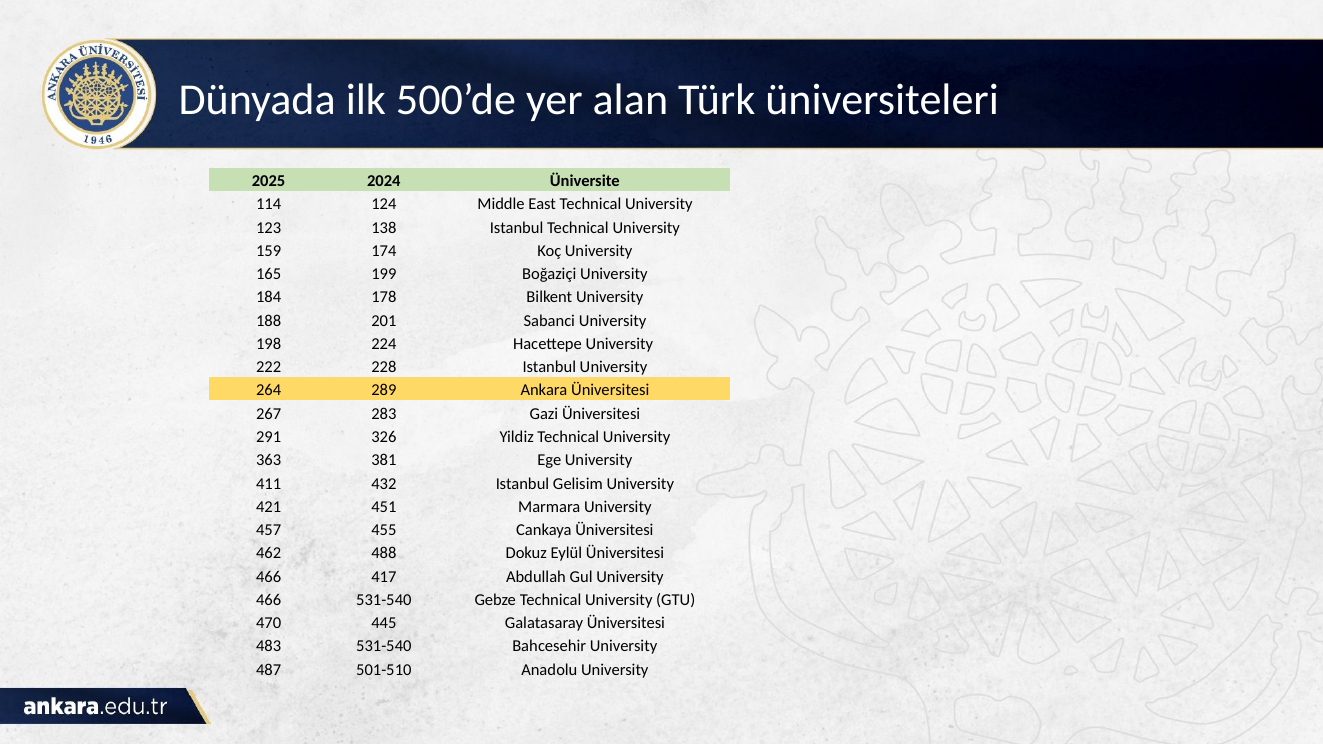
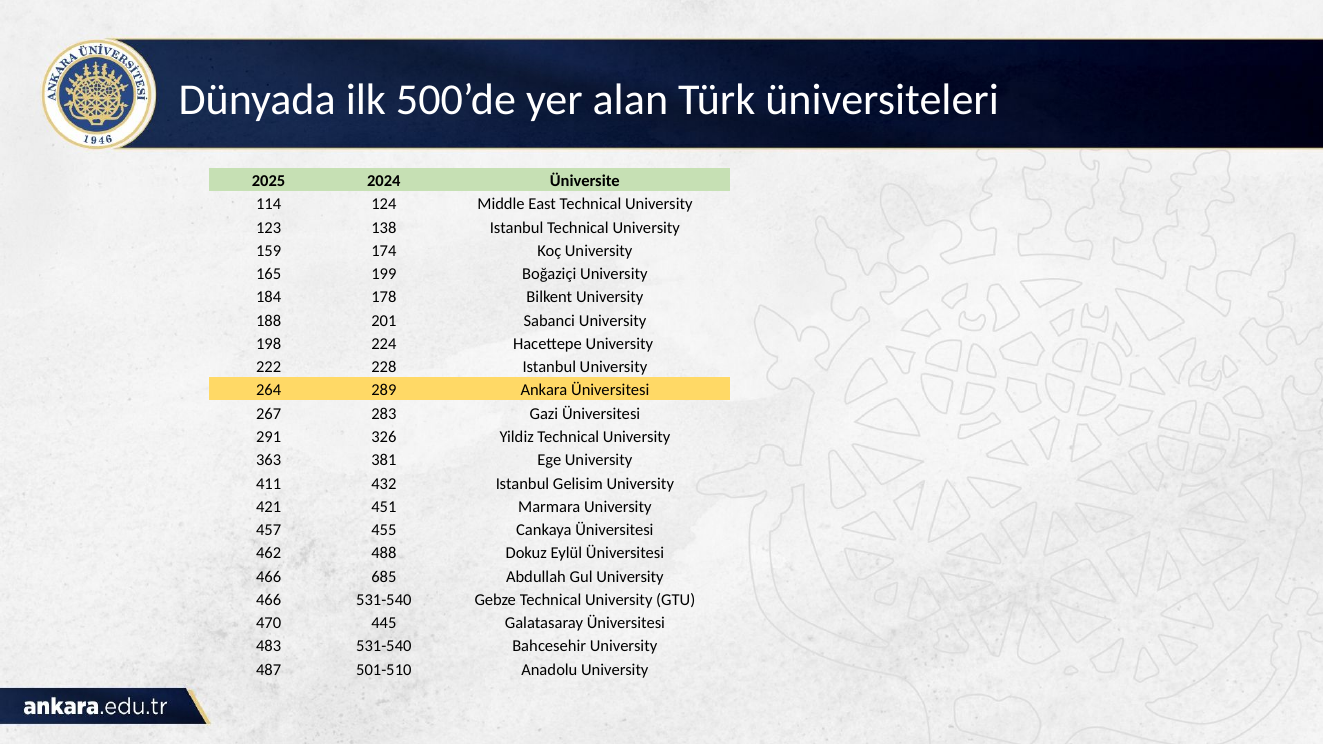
417: 417 -> 685 (384, 577)
